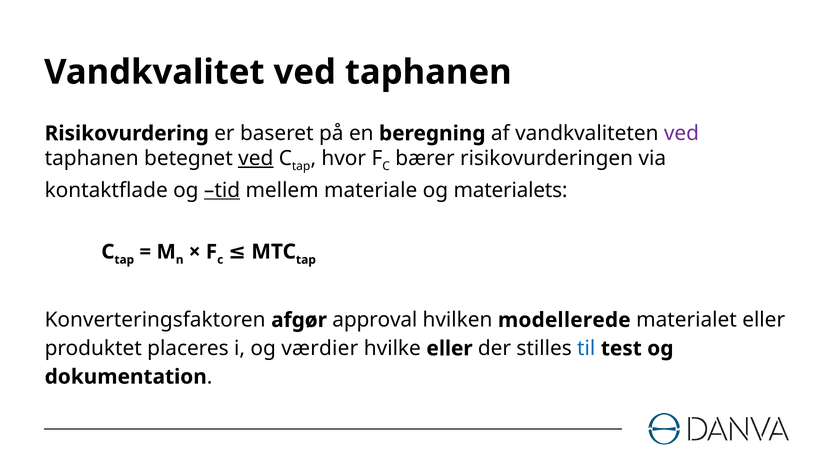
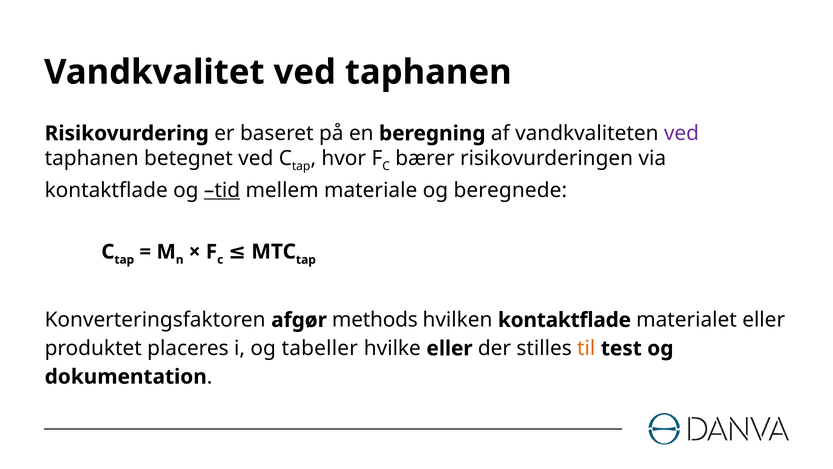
ved underline: present -> none (256, 158)
materialets: materialets -> beregnede (510, 190)
approval: approval -> methods (375, 320)
hvilken modellerede: modellerede -> kontaktflade (564, 320)
værdier: værdier -> tabeller (320, 348)
til colour: blue -> orange (586, 348)
